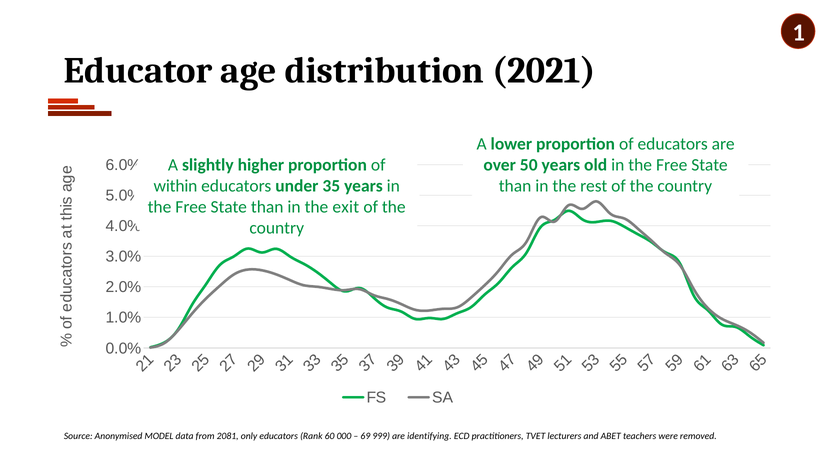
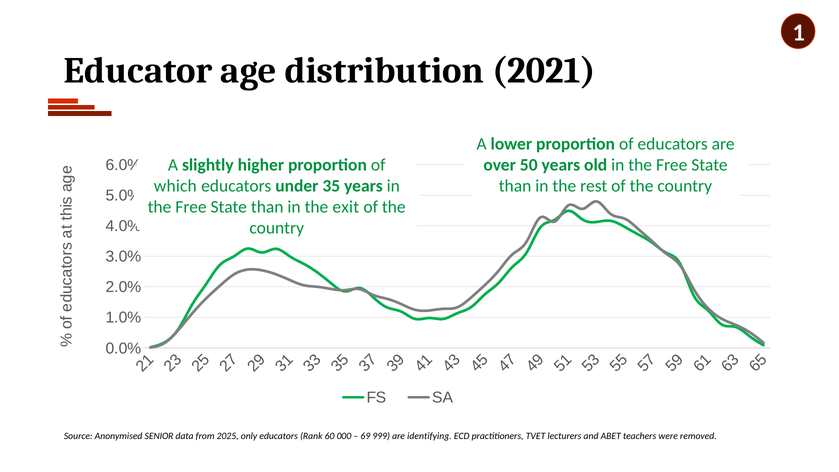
within: within -> which (175, 186)
MODEL: MODEL -> SENIOR (159, 436)
2081: 2081 -> 2025 (228, 436)
